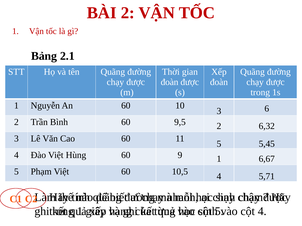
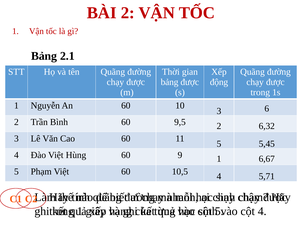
đoàn: đoàn -> bảng (170, 82)
đoàn: đoàn -> động (219, 82)
